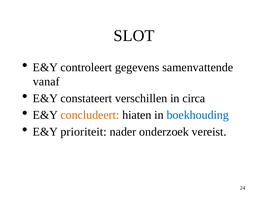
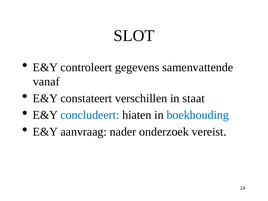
circa: circa -> staat (194, 98)
concludeert colour: orange -> blue (90, 115)
prioriteit: prioriteit -> aanvraag (84, 132)
